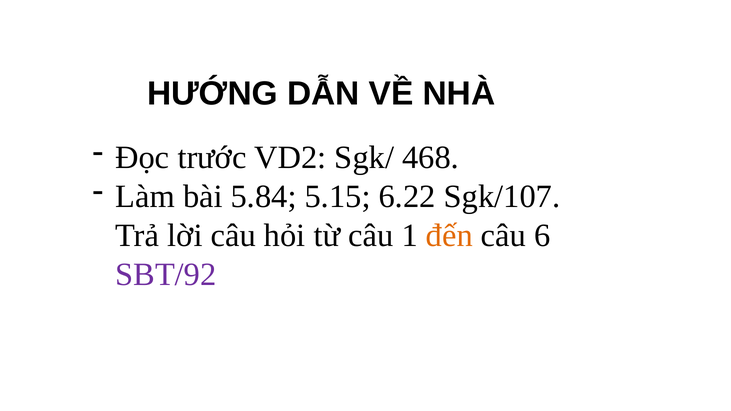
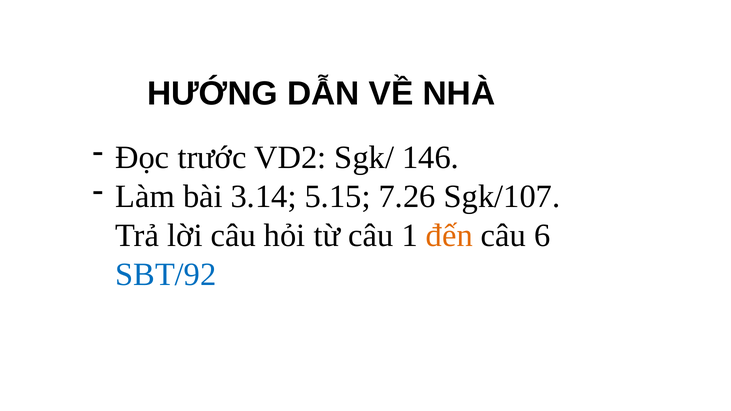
468: 468 -> 146 (431, 158)
5.84: 5.84 -> 3.14 (264, 197)
6.22: 6.22 -> 7.26 (407, 197)
SBT/92 colour: purple -> blue (166, 275)
